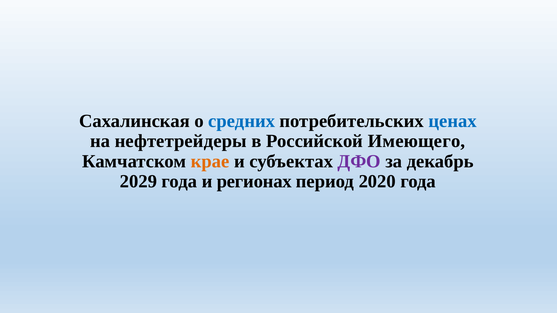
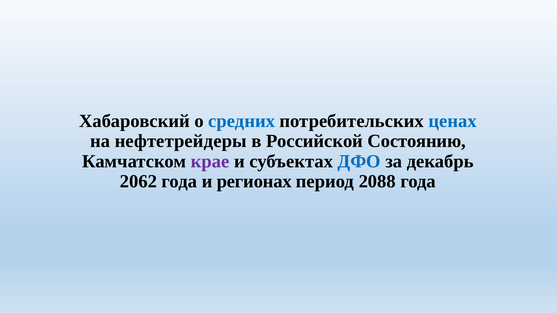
Сахалинская: Сахалинская -> Хабаровский (134, 121)
Имеющего: Имеющего -> Состоянию (417, 141)
крае colour: orange -> purple (210, 161)
ДФО colour: purple -> blue (359, 161)
2029: 2029 -> 2062 (138, 181)
2020: 2020 -> 2088 (377, 181)
